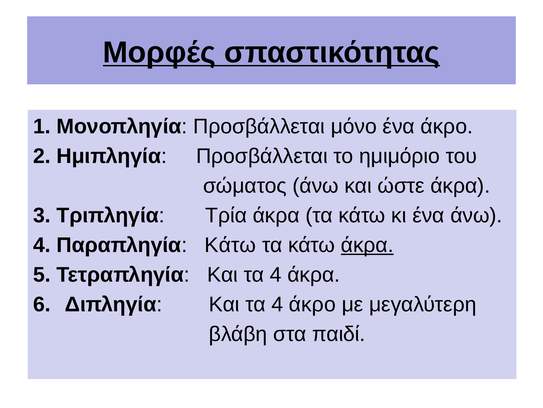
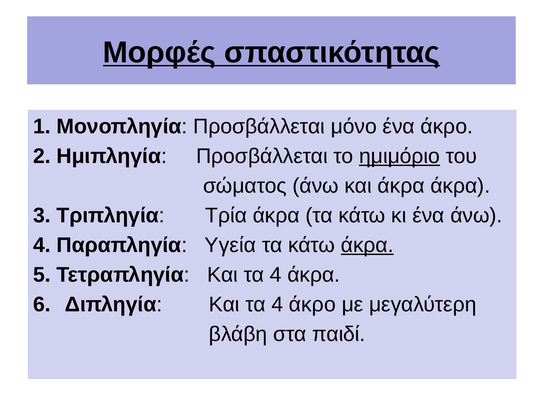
ημιμόριο underline: none -> present (400, 156)
και ώστε: ώστε -> άκρα (401, 186)
Παραπληγία Κάτω: Κάτω -> Υγεία (230, 245)
